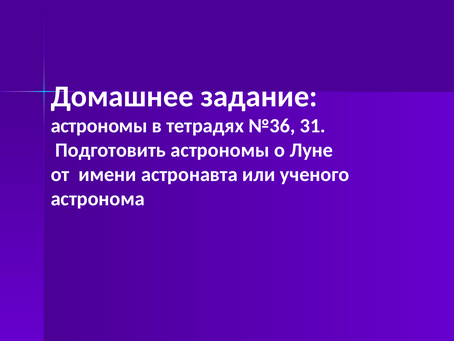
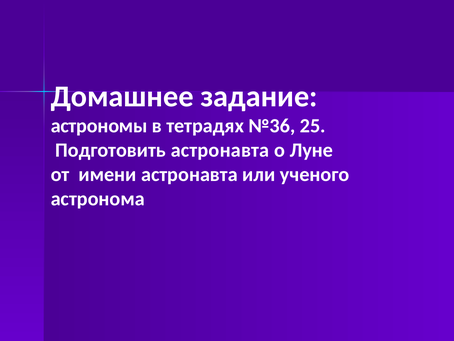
31: 31 -> 25 (313, 126)
Подготовить астрономы: астрономы -> астронавта (220, 150)
